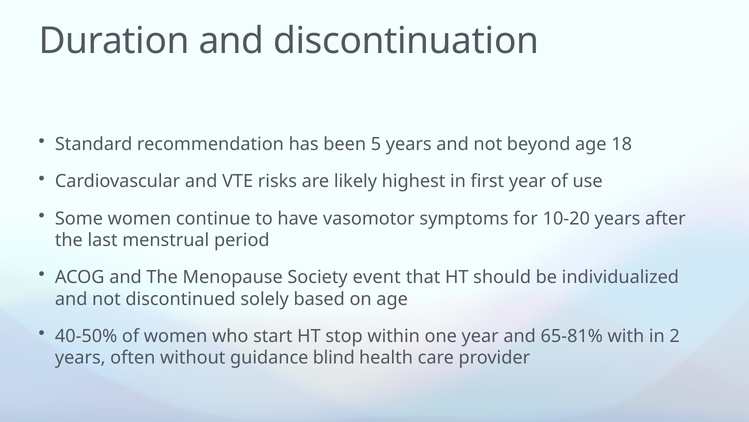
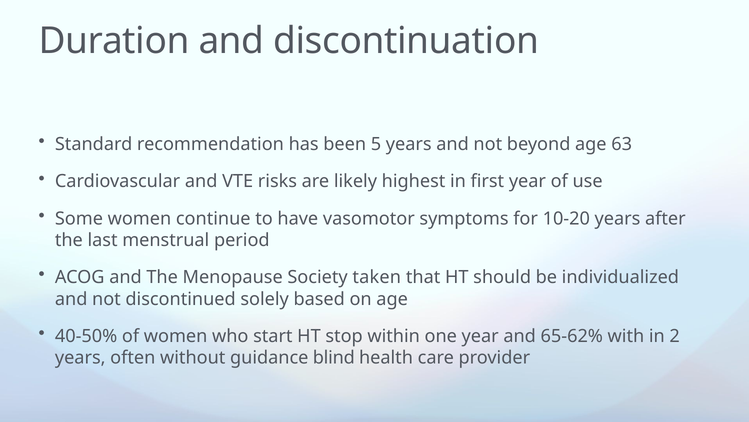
18: 18 -> 63 (622, 144)
event: event -> taken (377, 277)
65-81%: 65-81% -> 65-62% (572, 336)
